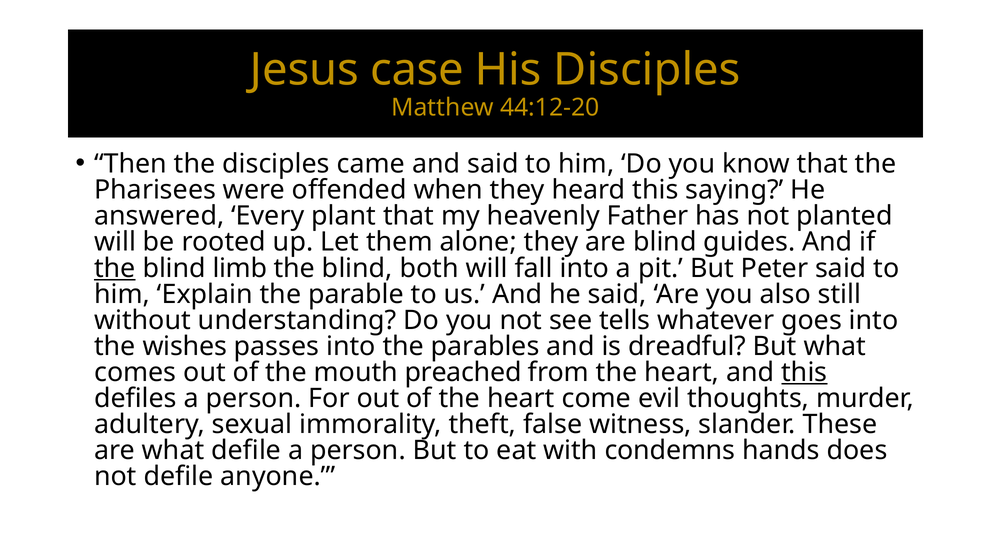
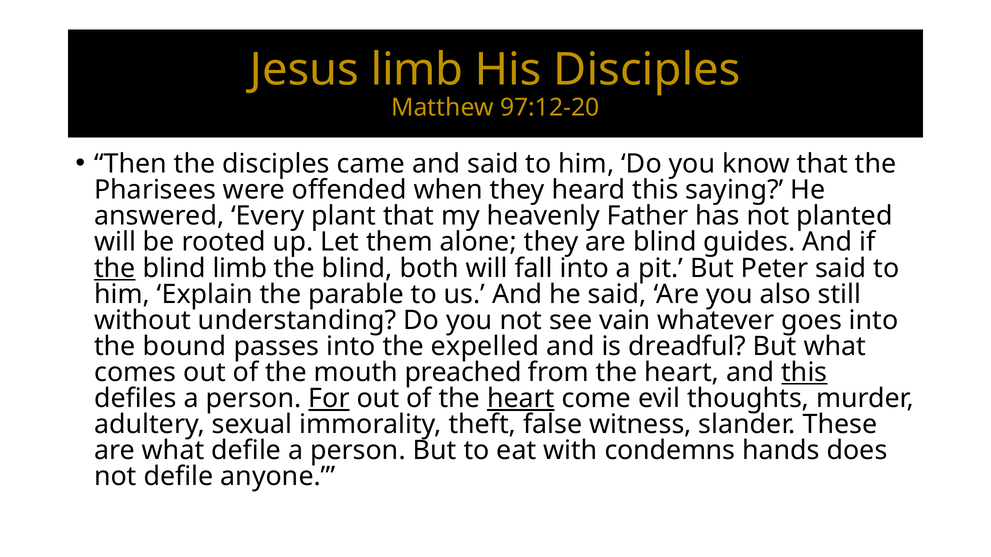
Jesus case: case -> limb (417, 70)
44:12-20: 44:12-20 -> 97:12-20 (550, 108)
tells: tells -> vain (625, 321)
wishes: wishes -> bound (185, 347)
parables: parables -> expelled (485, 347)
For underline: none -> present (329, 399)
heart underline: none -> present (521, 399)
